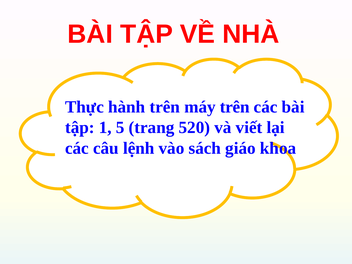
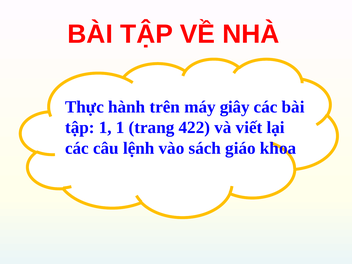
máy trên: trên -> giây (235, 107)
1 5: 5 -> 1 (120, 128)
520: 520 -> 422 (194, 128)
